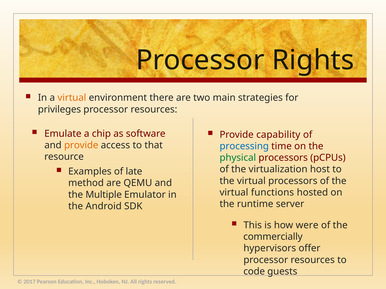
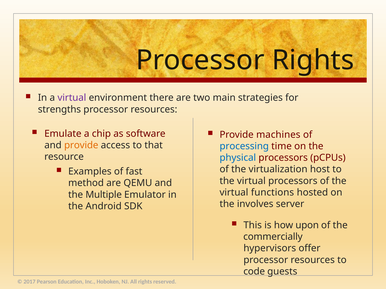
virtual colour: orange -> purple (72, 98)
privileges: privileges -> strengths (59, 110)
capability: capability -> machines (278, 135)
physical colour: green -> blue (238, 158)
late: late -> fast (134, 172)
runtime: runtime -> involves (255, 204)
were: were -> upon (307, 226)
